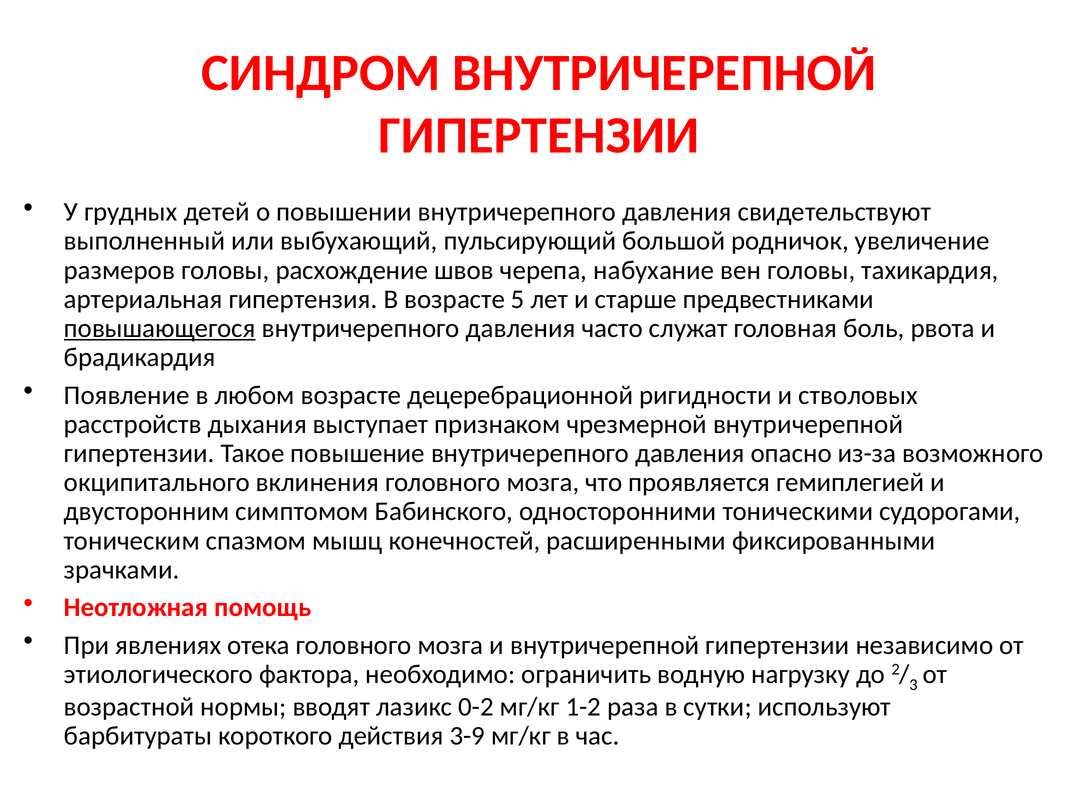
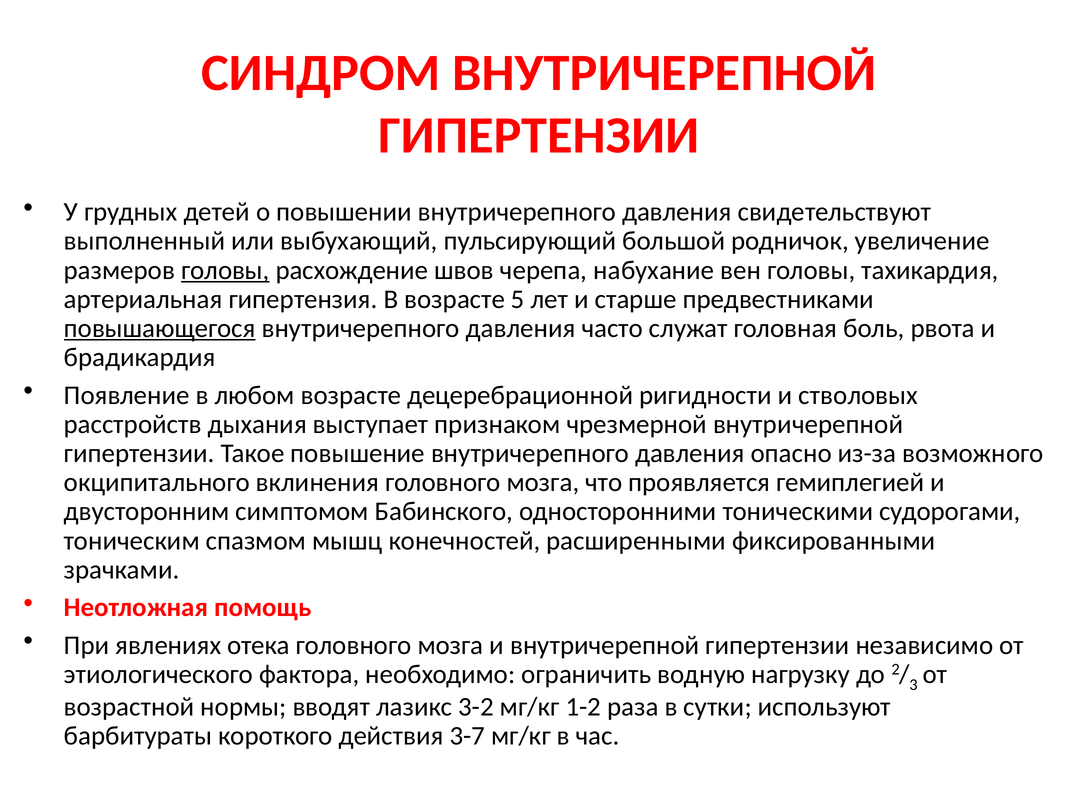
головы underline: none -> present (225, 270)
0-2: 0-2 -> 3-2 (476, 707)
3-9: 3-9 -> 3-7 (467, 736)
